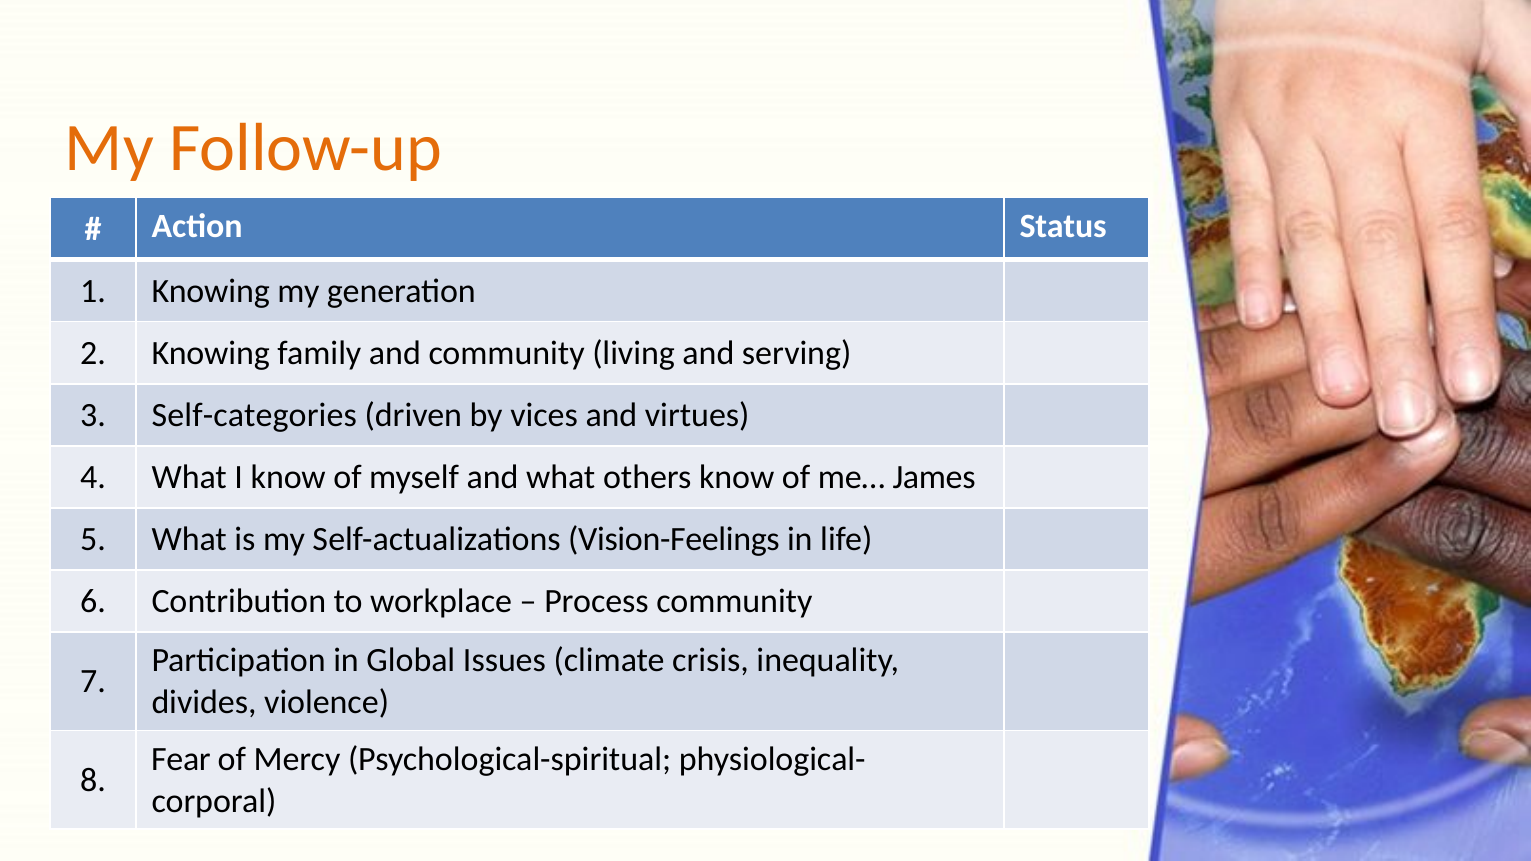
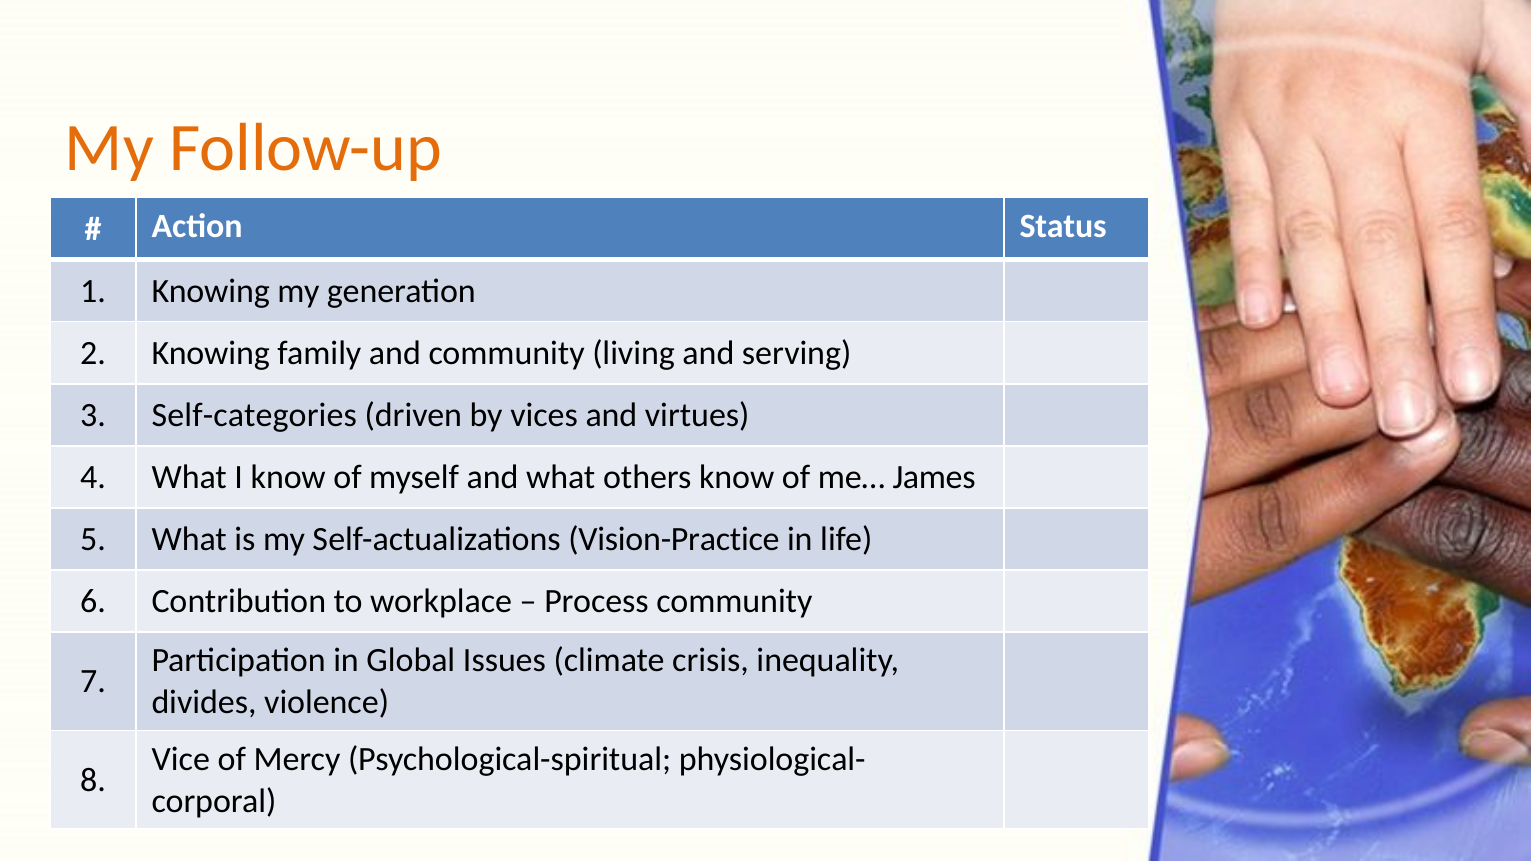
Vision-Feelings: Vision-Feelings -> Vision-Practice (674, 539)
Fear: Fear -> Vice (181, 759)
